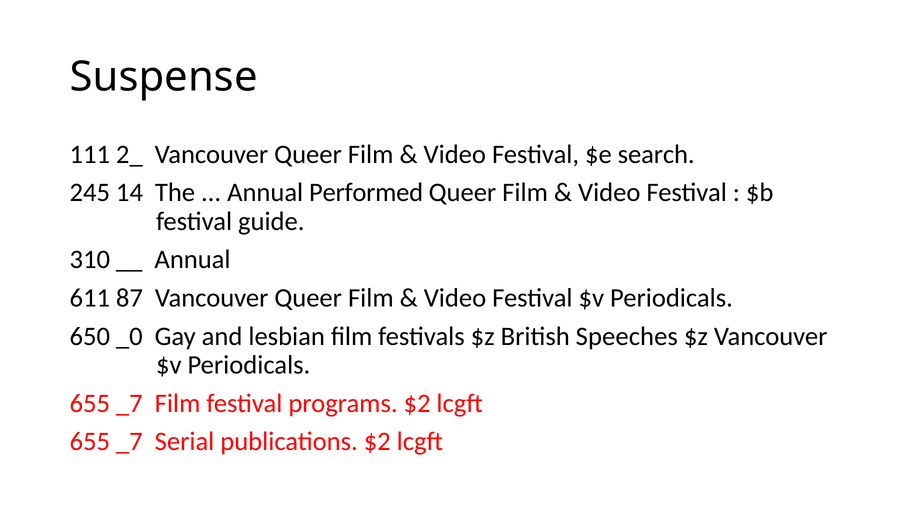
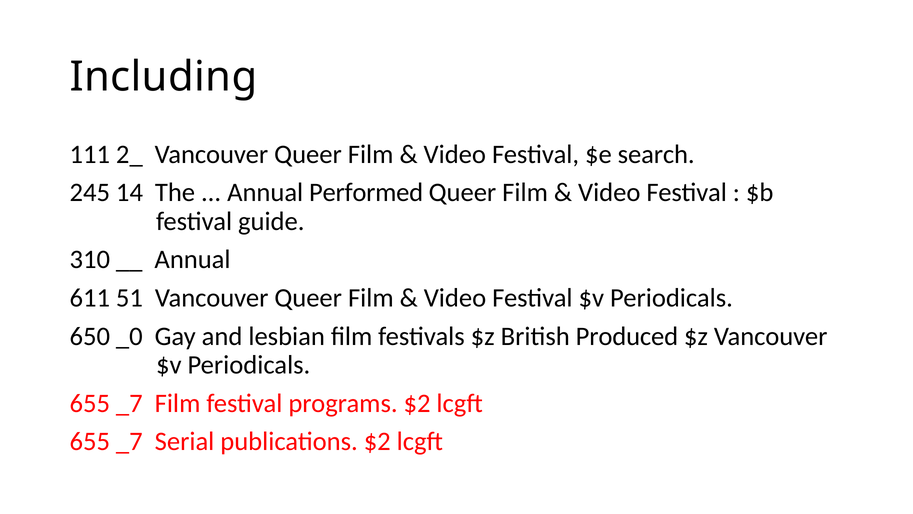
Suspense: Suspense -> Including (163, 77)
87: 87 -> 51 (129, 298)
Speeches: Speeches -> Produced (627, 336)
